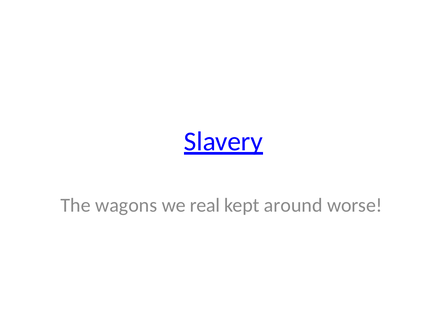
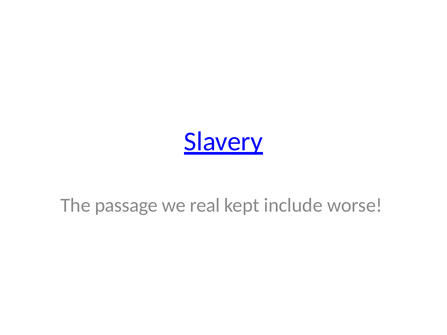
wagons: wagons -> passage (126, 206)
around: around -> include (293, 206)
